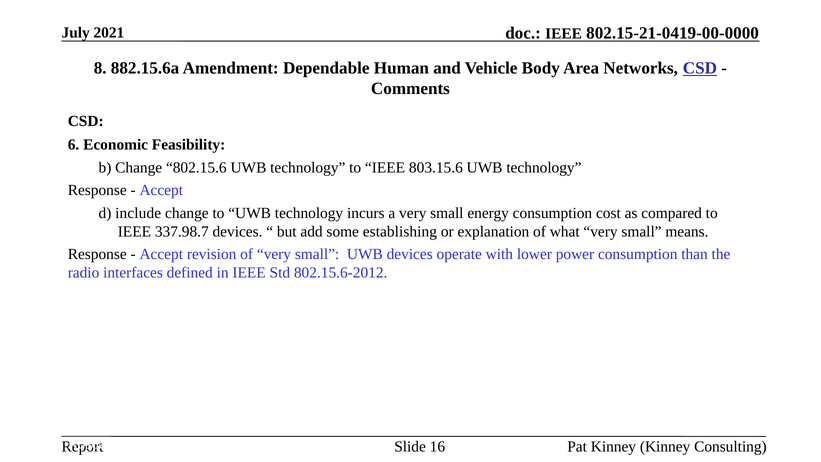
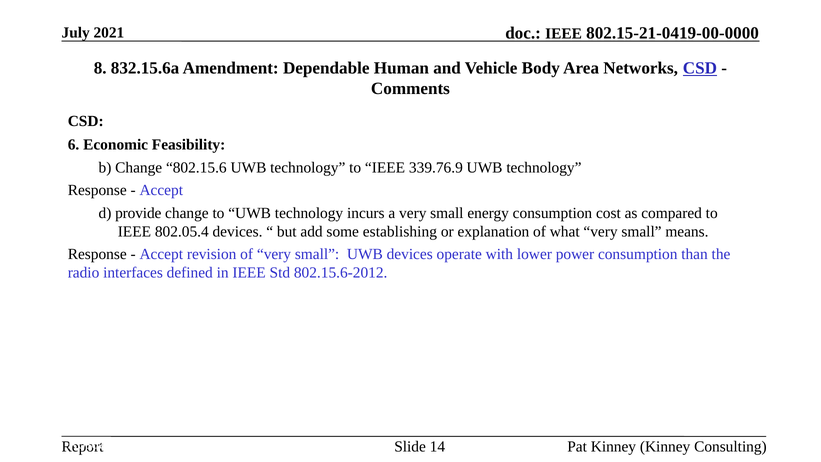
882.15.6a: 882.15.6a -> 832.15.6a (145, 68)
803.15.6: 803.15.6 -> 339.76.9 (436, 168)
include: include -> provide (138, 213)
337.98.7: 337.98.7 -> 802.05.4 (182, 231)
16: 16 -> 14 (437, 446)
